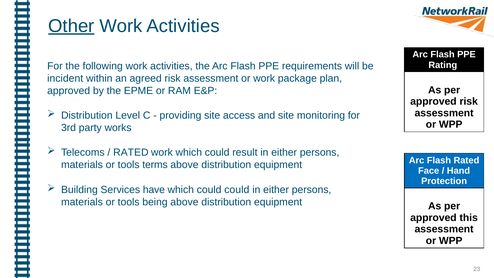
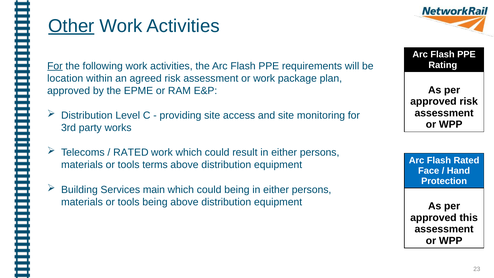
For underline: none -> present (55, 66)
incident: incident -> location (65, 78)
have: have -> main (154, 190)
could could: could -> being (237, 190)
